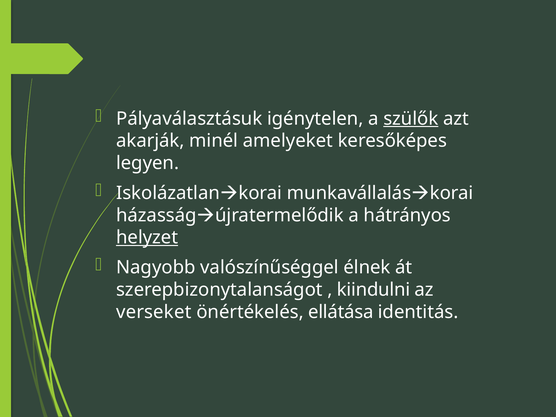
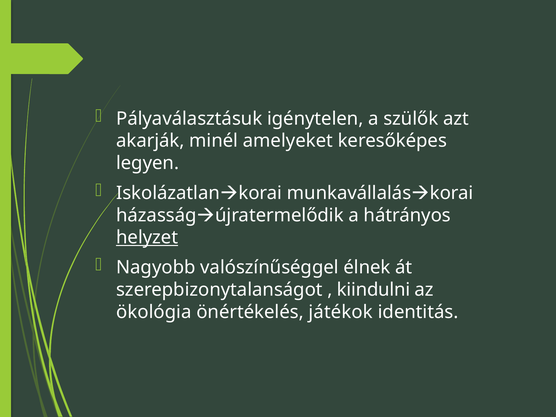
szülők underline: present -> none (411, 119)
verseket: verseket -> ökológia (154, 312)
ellátása: ellátása -> játékok (341, 312)
